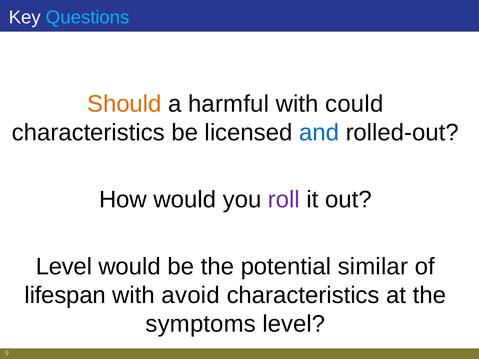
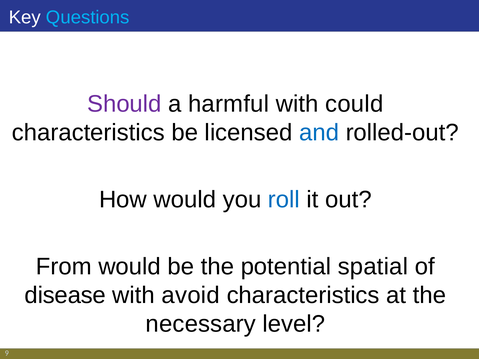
Should colour: orange -> purple (124, 104)
roll colour: purple -> blue (284, 200)
Level: Level -> From (64, 267)
similar: similar -> spatial (373, 267)
lifespan: lifespan -> disease (65, 295)
symptoms: symptoms -> necessary (201, 324)
